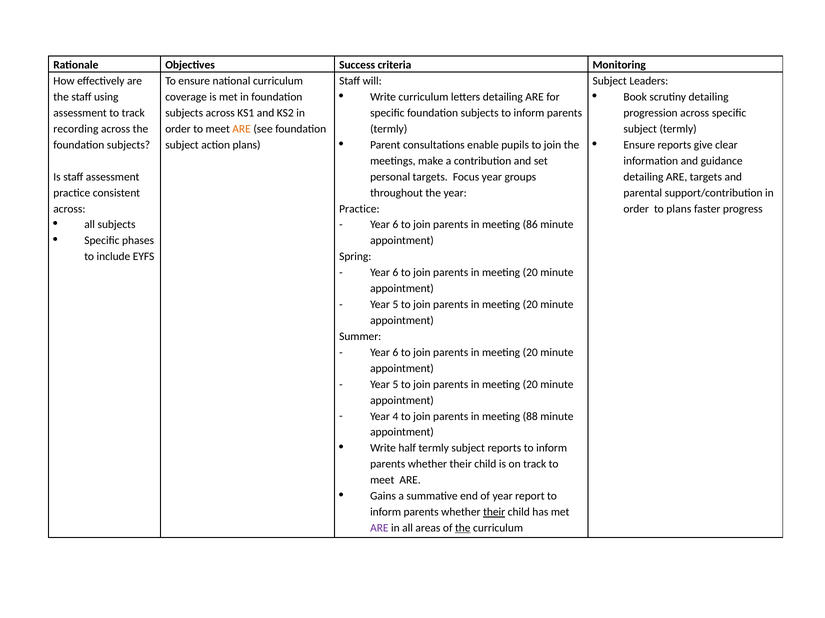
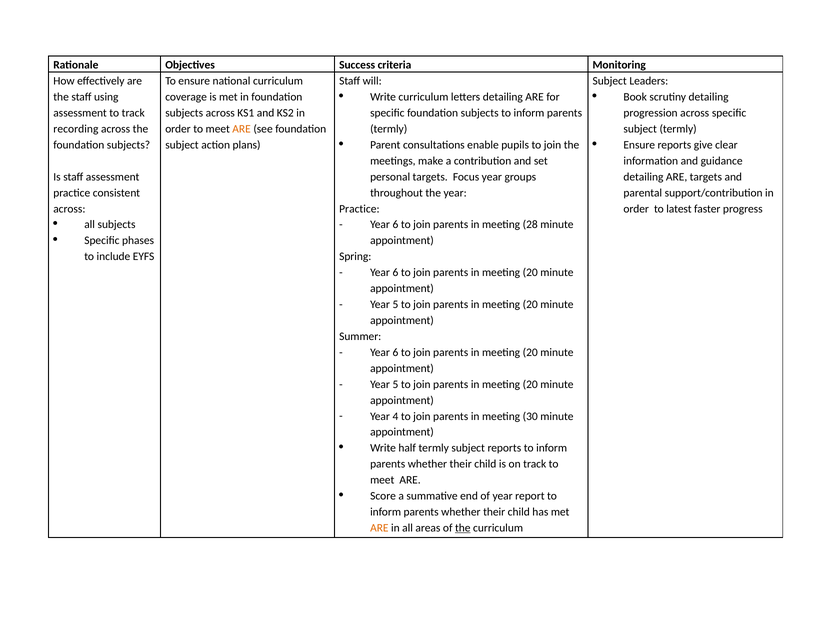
to plans: plans -> latest (679, 209)
86: 86 -> 28 (530, 225)
88: 88 -> 30 (530, 417)
Gains: Gains -> Score (383, 497)
their underline: present -> none (494, 513)
ARE colour: purple -> orange (379, 529)
